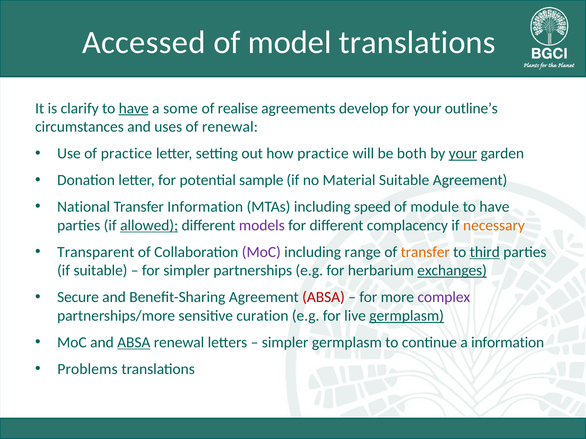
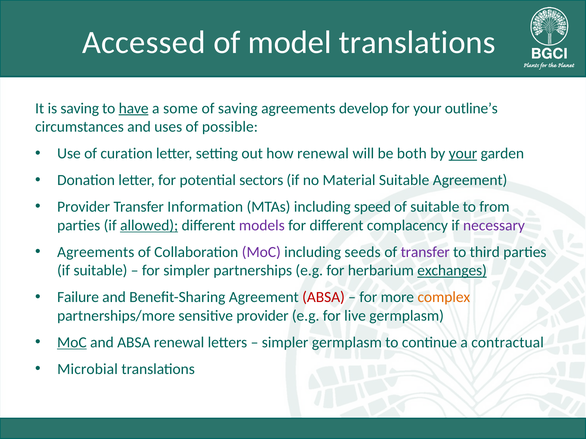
is clarify: clarify -> saving (80, 108)
of realise: realise -> saving (238, 108)
of renewal: renewal -> possible (230, 127)
of practice: practice -> curation (127, 154)
how practice: practice -> renewal (323, 154)
sample: sample -> sectors (261, 180)
National: National -> Provider (84, 207)
of module: module -> suitable (435, 207)
have: have -> from (494, 207)
necessary colour: orange -> purple (494, 226)
Transparent: Transparent -> Agreements (96, 252)
range: range -> seeds (363, 252)
transfer colour: orange -> purple (425, 252)
third underline: present -> none (485, 252)
Secure: Secure -> Failure (78, 298)
complex colour: purple -> orange (444, 298)
sensitive curation: curation -> provider (262, 316)
germplasm underline: present -> none (407, 316)
MoC underline: none -> present (72, 343)
ABSA underline: present -> none (134, 343)
a information: information -> contractual (508, 343)
Problems: Problems -> Microbial (88, 369)
